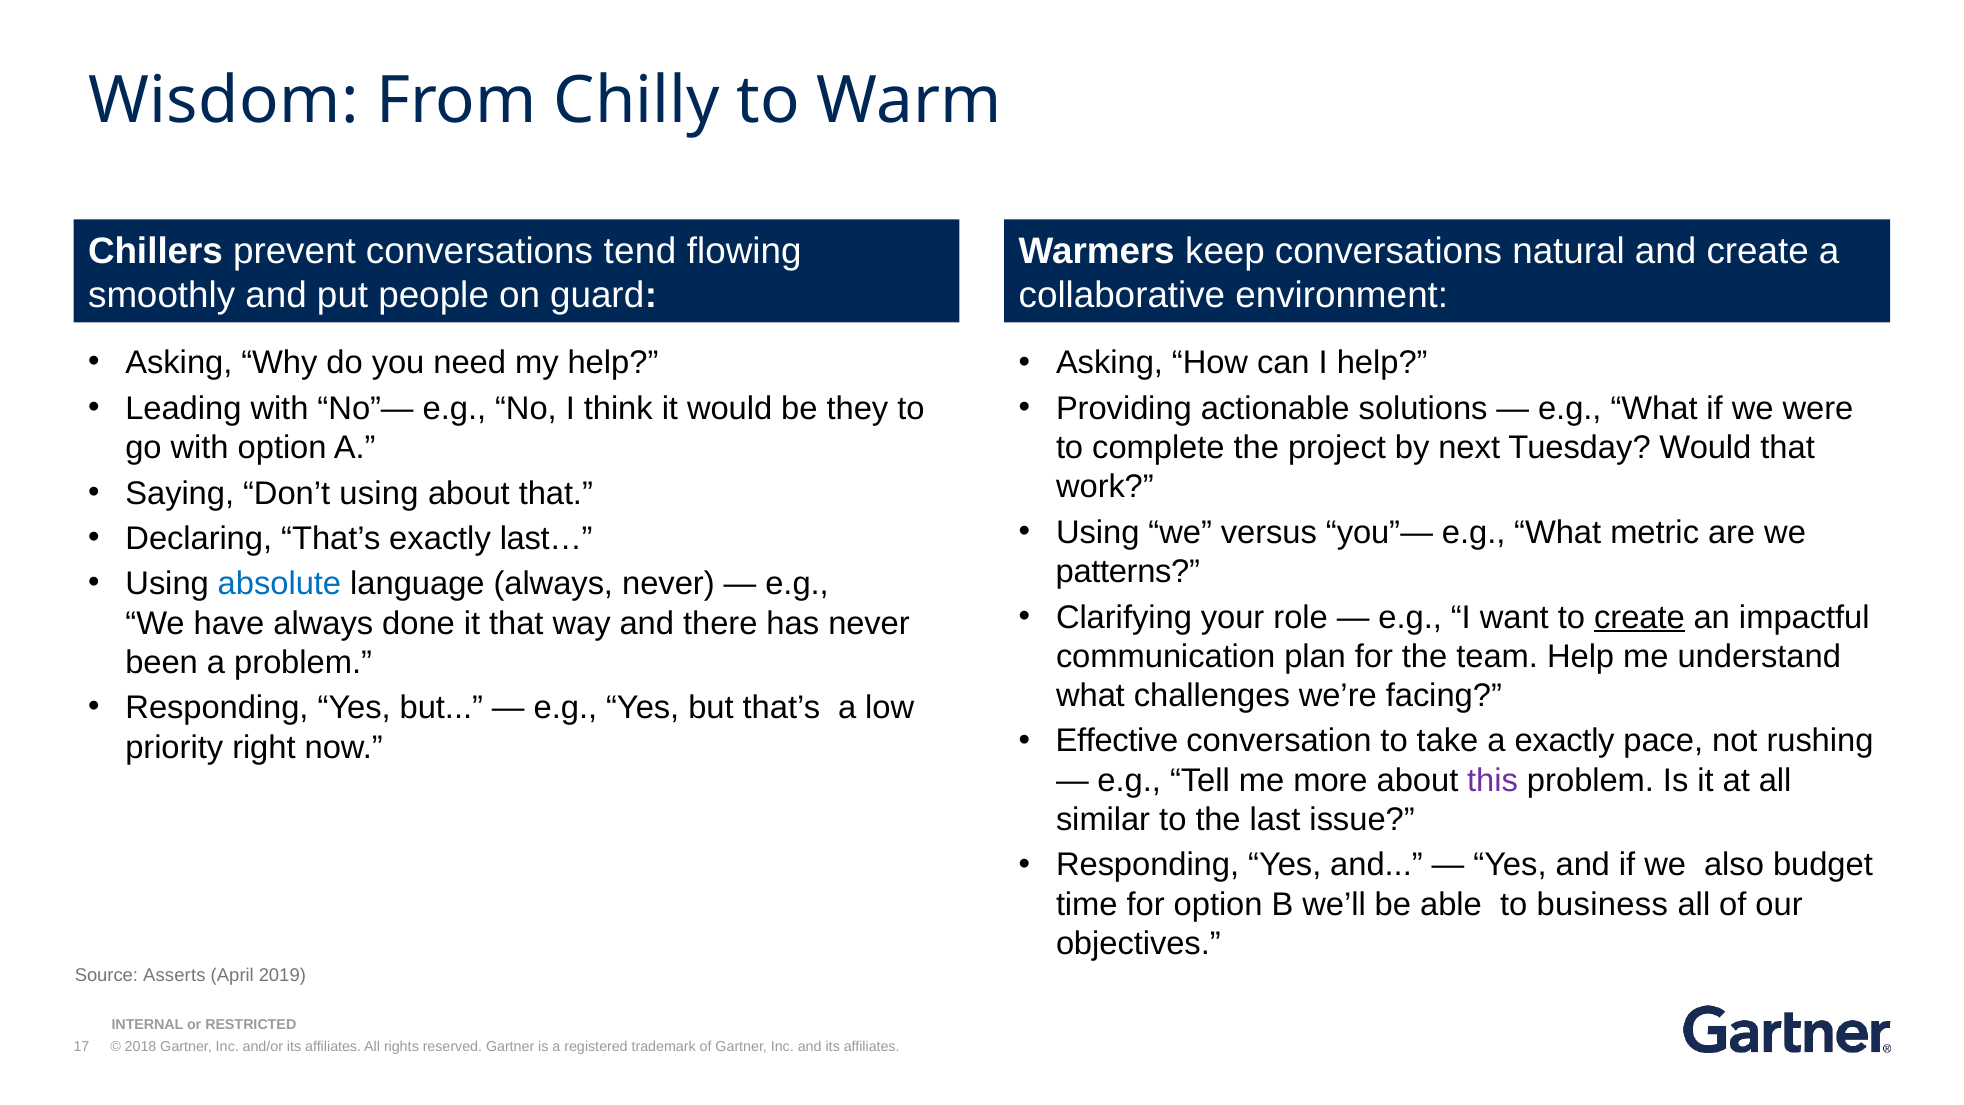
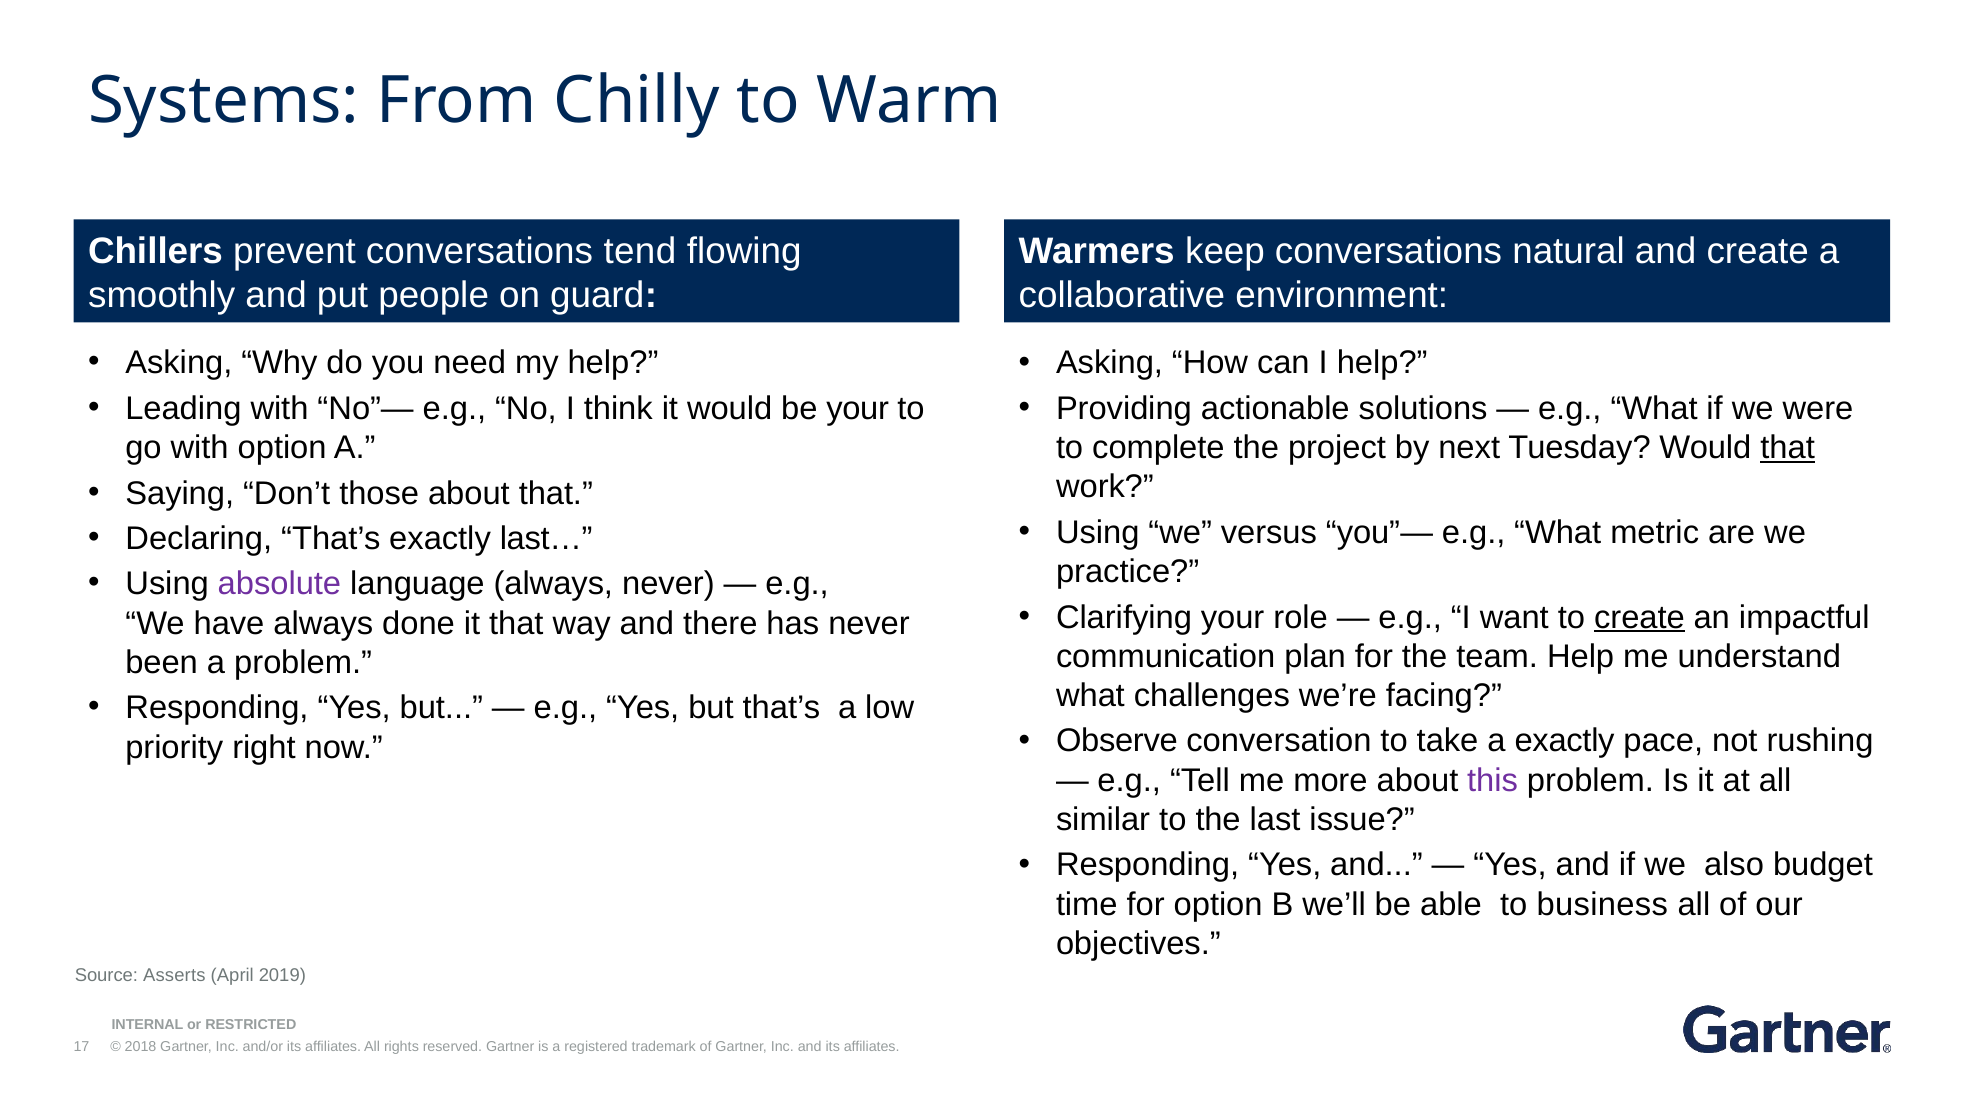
Wisdom: Wisdom -> Systems (224, 101)
be they: they -> your (858, 408)
that underline: none -> present (1788, 448)
Don’t using: using -> those (379, 493)
patterns: patterns -> practice (1128, 572)
absolute colour: blue -> purple (279, 584)
Effective: Effective -> Observe (1117, 741)
